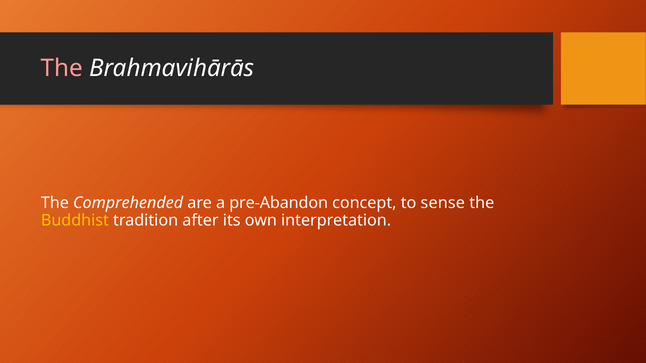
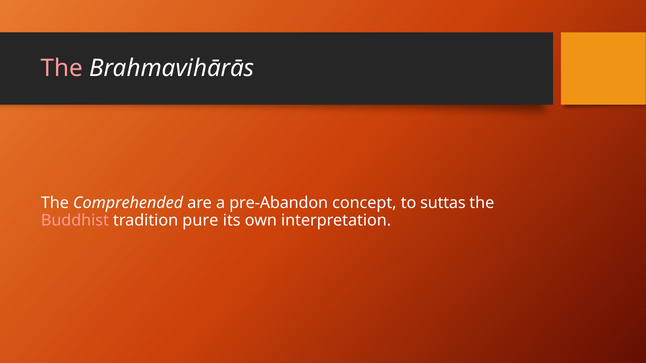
sense: sense -> suttas (443, 203)
Buddhist colour: yellow -> pink (75, 221)
after: after -> pure (200, 221)
